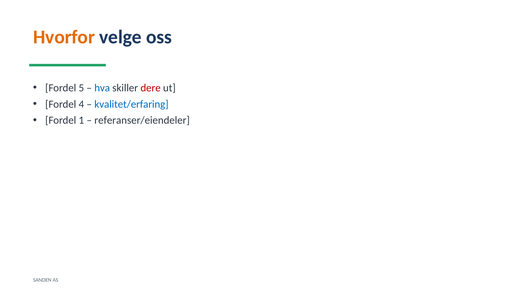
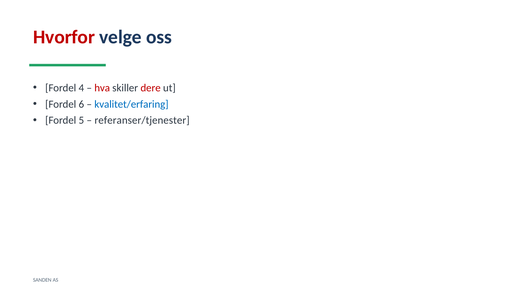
Hvorfor colour: orange -> red (64, 37)
5: 5 -> 4 (81, 88)
hva colour: blue -> red (102, 88)
4: 4 -> 6 (81, 104)
1: 1 -> 5 (81, 120)
referanser/eiendeler: referanser/eiendeler -> referanser/tjenester (142, 120)
